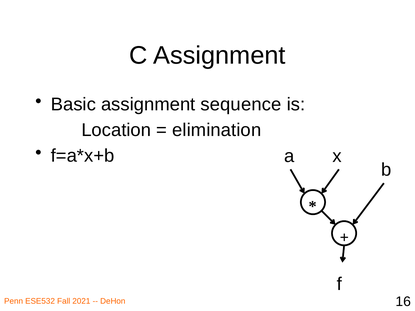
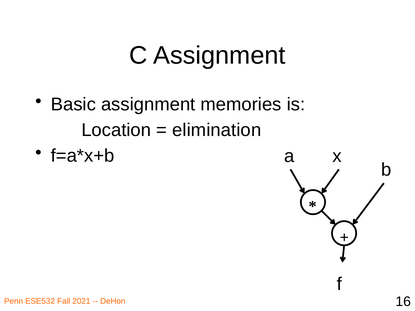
sequence: sequence -> memories (241, 104)
